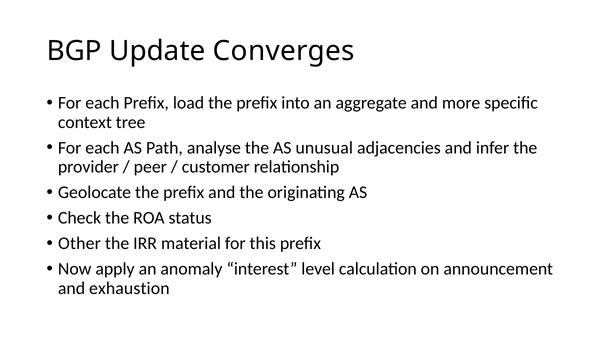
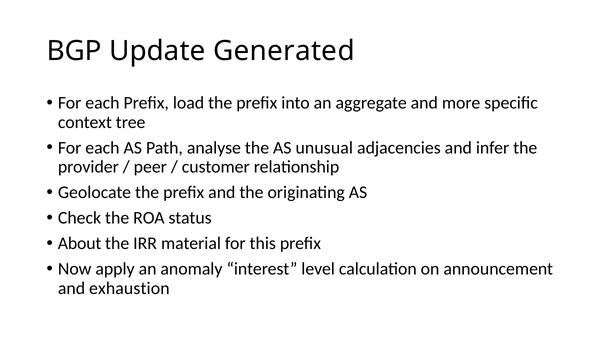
Converges: Converges -> Generated (284, 51)
Other: Other -> About (80, 244)
